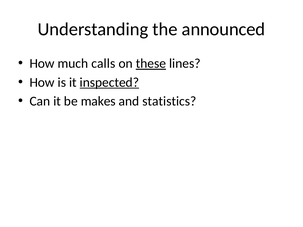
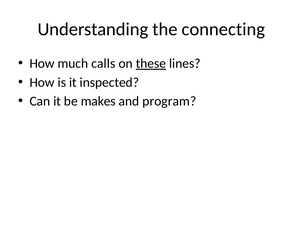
announced: announced -> connecting (223, 29)
inspected underline: present -> none (109, 82)
statistics: statistics -> program (169, 101)
